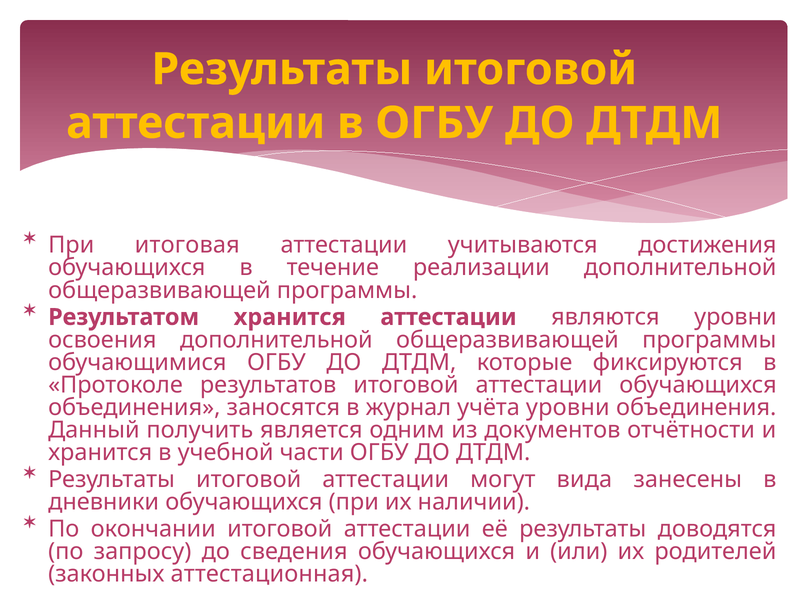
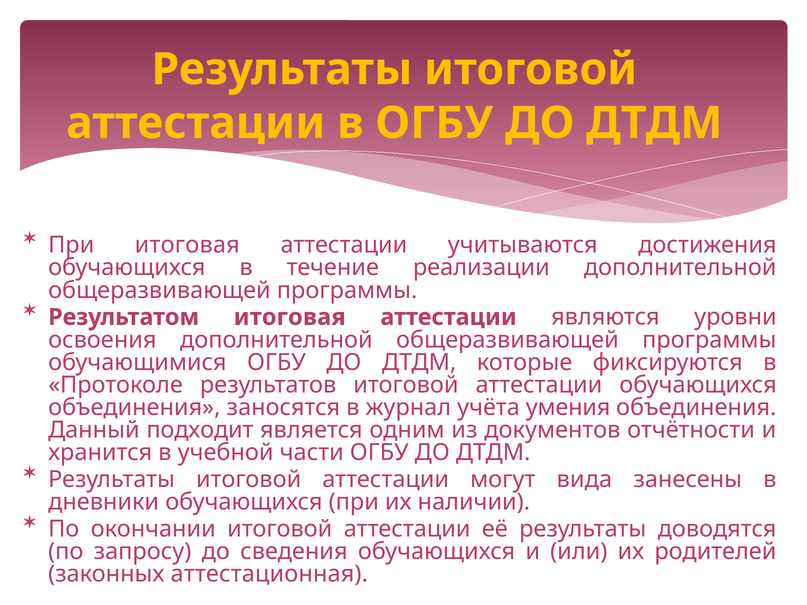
Результатом хранится: хранится -> итоговая (290, 317)
учёта уровни: уровни -> умения (568, 408)
получить: получить -> подходит (200, 430)
